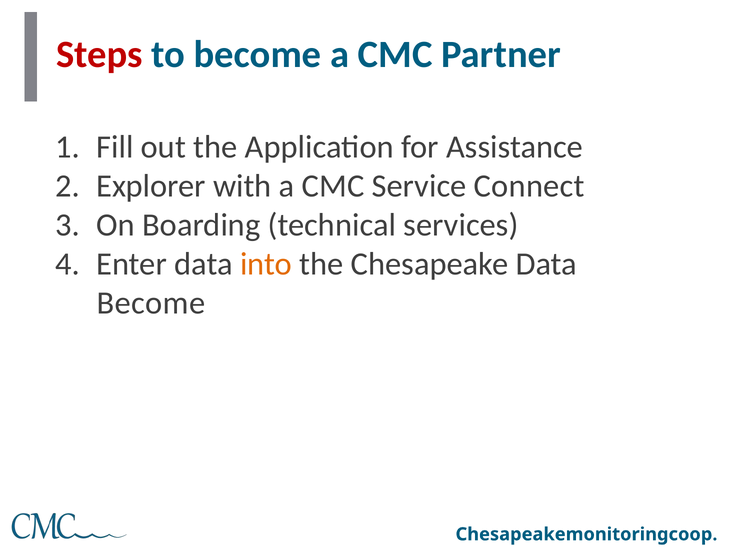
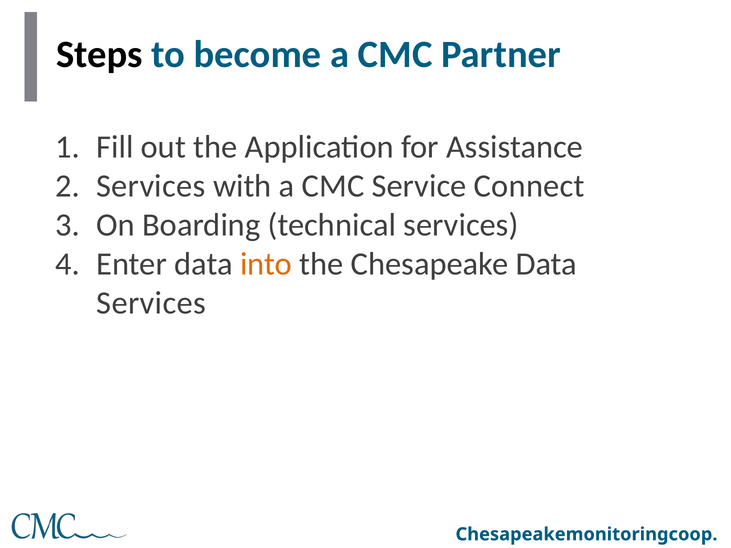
Steps colour: red -> black (99, 54)
Explorer: Explorer -> Services (151, 186)
Become: Become -> Services (151, 303)
